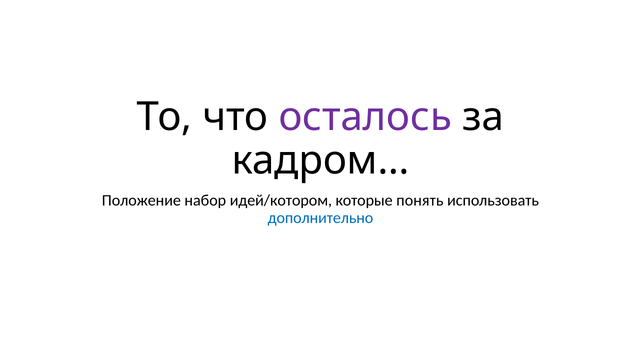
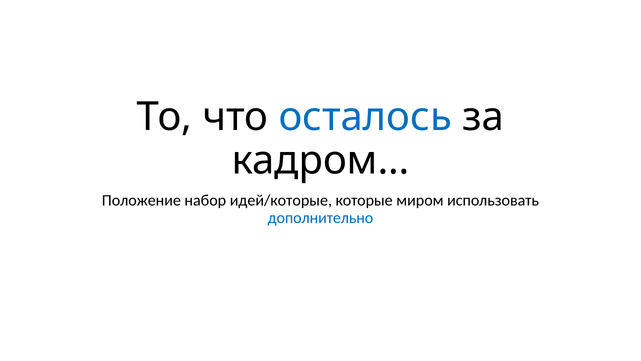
осталось colour: purple -> blue (365, 117)
идей/котором: идей/котором -> идей/которые (281, 200)
понять: понять -> миром (420, 200)
